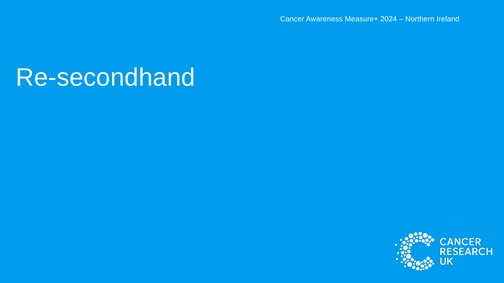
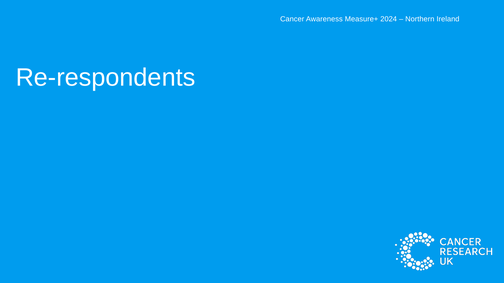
Re-secondhand: Re-secondhand -> Re-respondents (106, 78)
